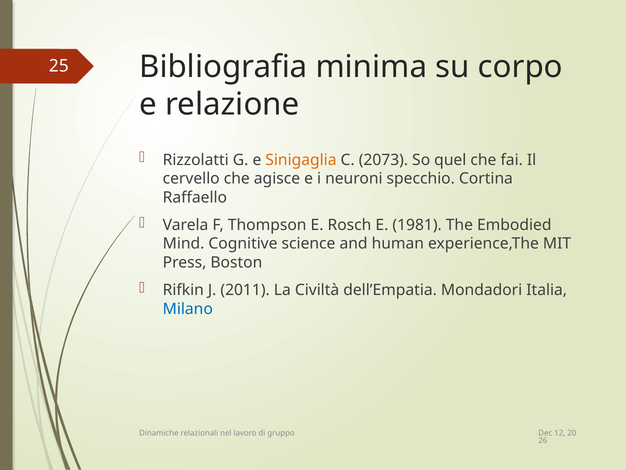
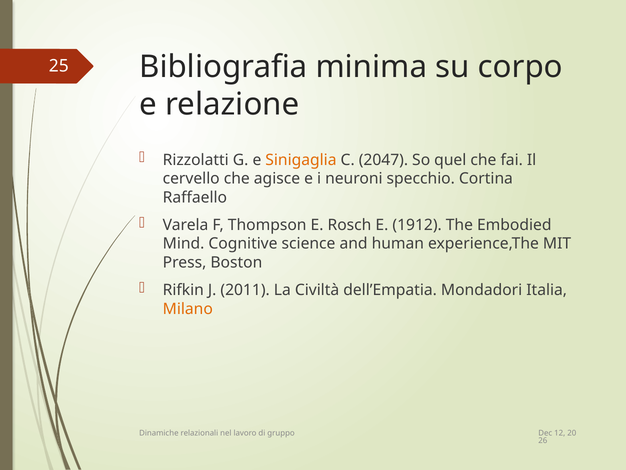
2073: 2073 -> 2047 (383, 160)
1981: 1981 -> 1912 (417, 225)
Milano colour: blue -> orange (188, 309)
